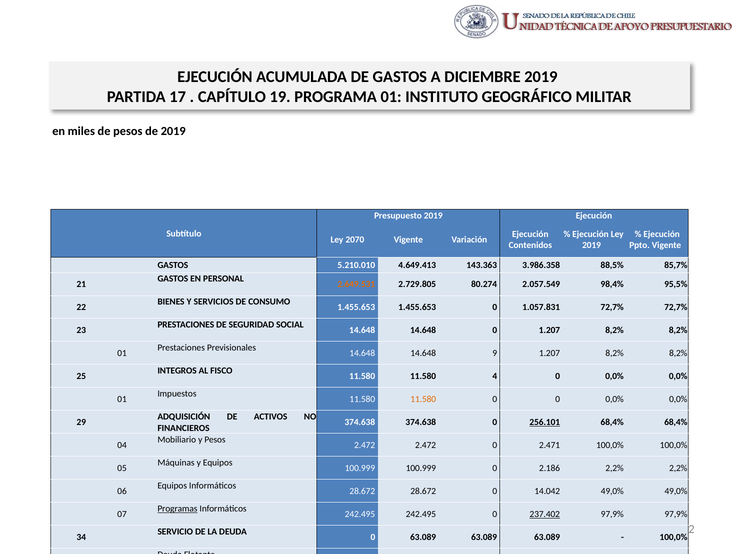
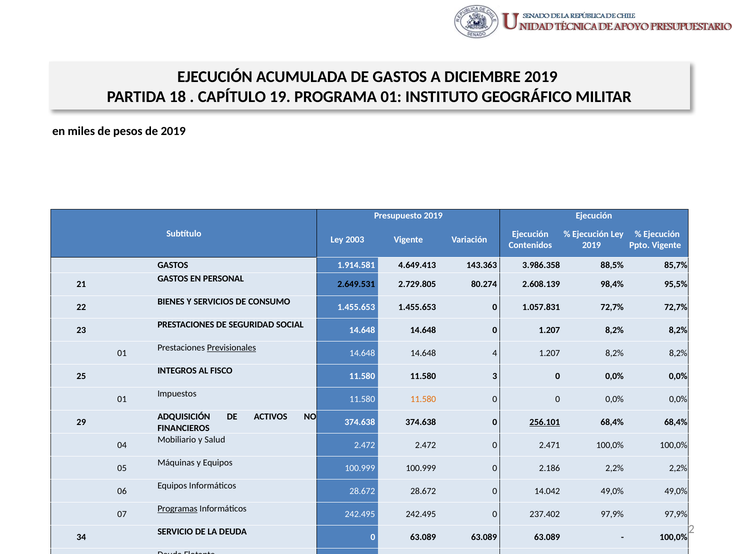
17: 17 -> 18 (178, 97)
2070: 2070 -> 2003 (355, 240)
5.210.010: 5.210.010 -> 1.914.581 (356, 265)
2.649.531 colour: orange -> black (356, 285)
2.057.549: 2.057.549 -> 2.608.139 (541, 285)
Previsionales underline: none -> present (232, 348)
9: 9 -> 4 (495, 354)
4: 4 -> 3 (495, 377)
y Pesos: Pesos -> Salud (215, 440)
237.402 underline: present -> none (545, 514)
